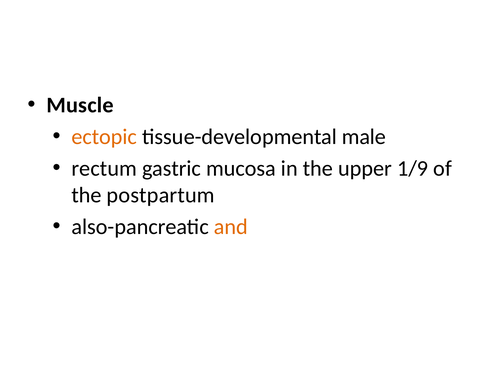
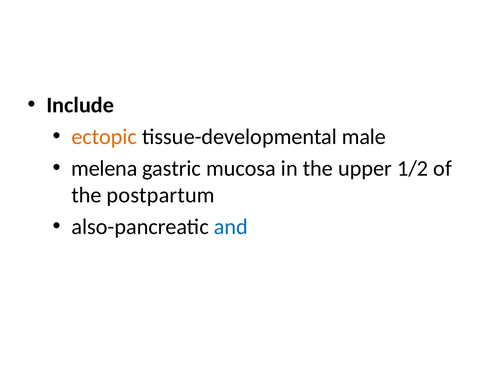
Muscle: Muscle -> Include (80, 105)
rectum: rectum -> melena (104, 168)
1/9: 1/9 -> 1/2 (413, 168)
and colour: orange -> blue (231, 227)
